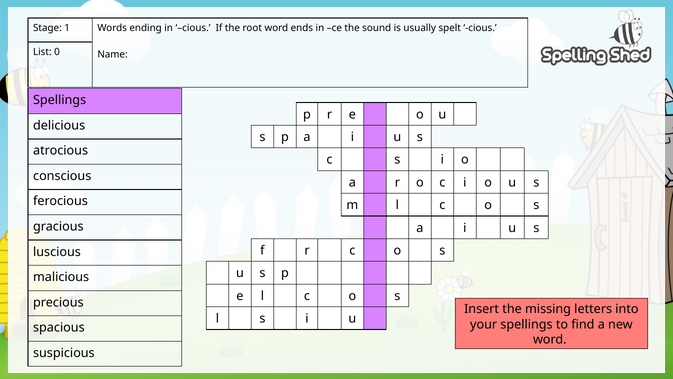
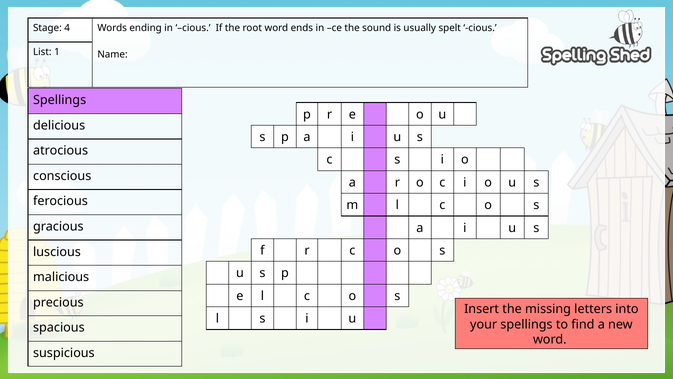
1: 1 -> 4 (67, 28)
0: 0 -> 1 (57, 52)
